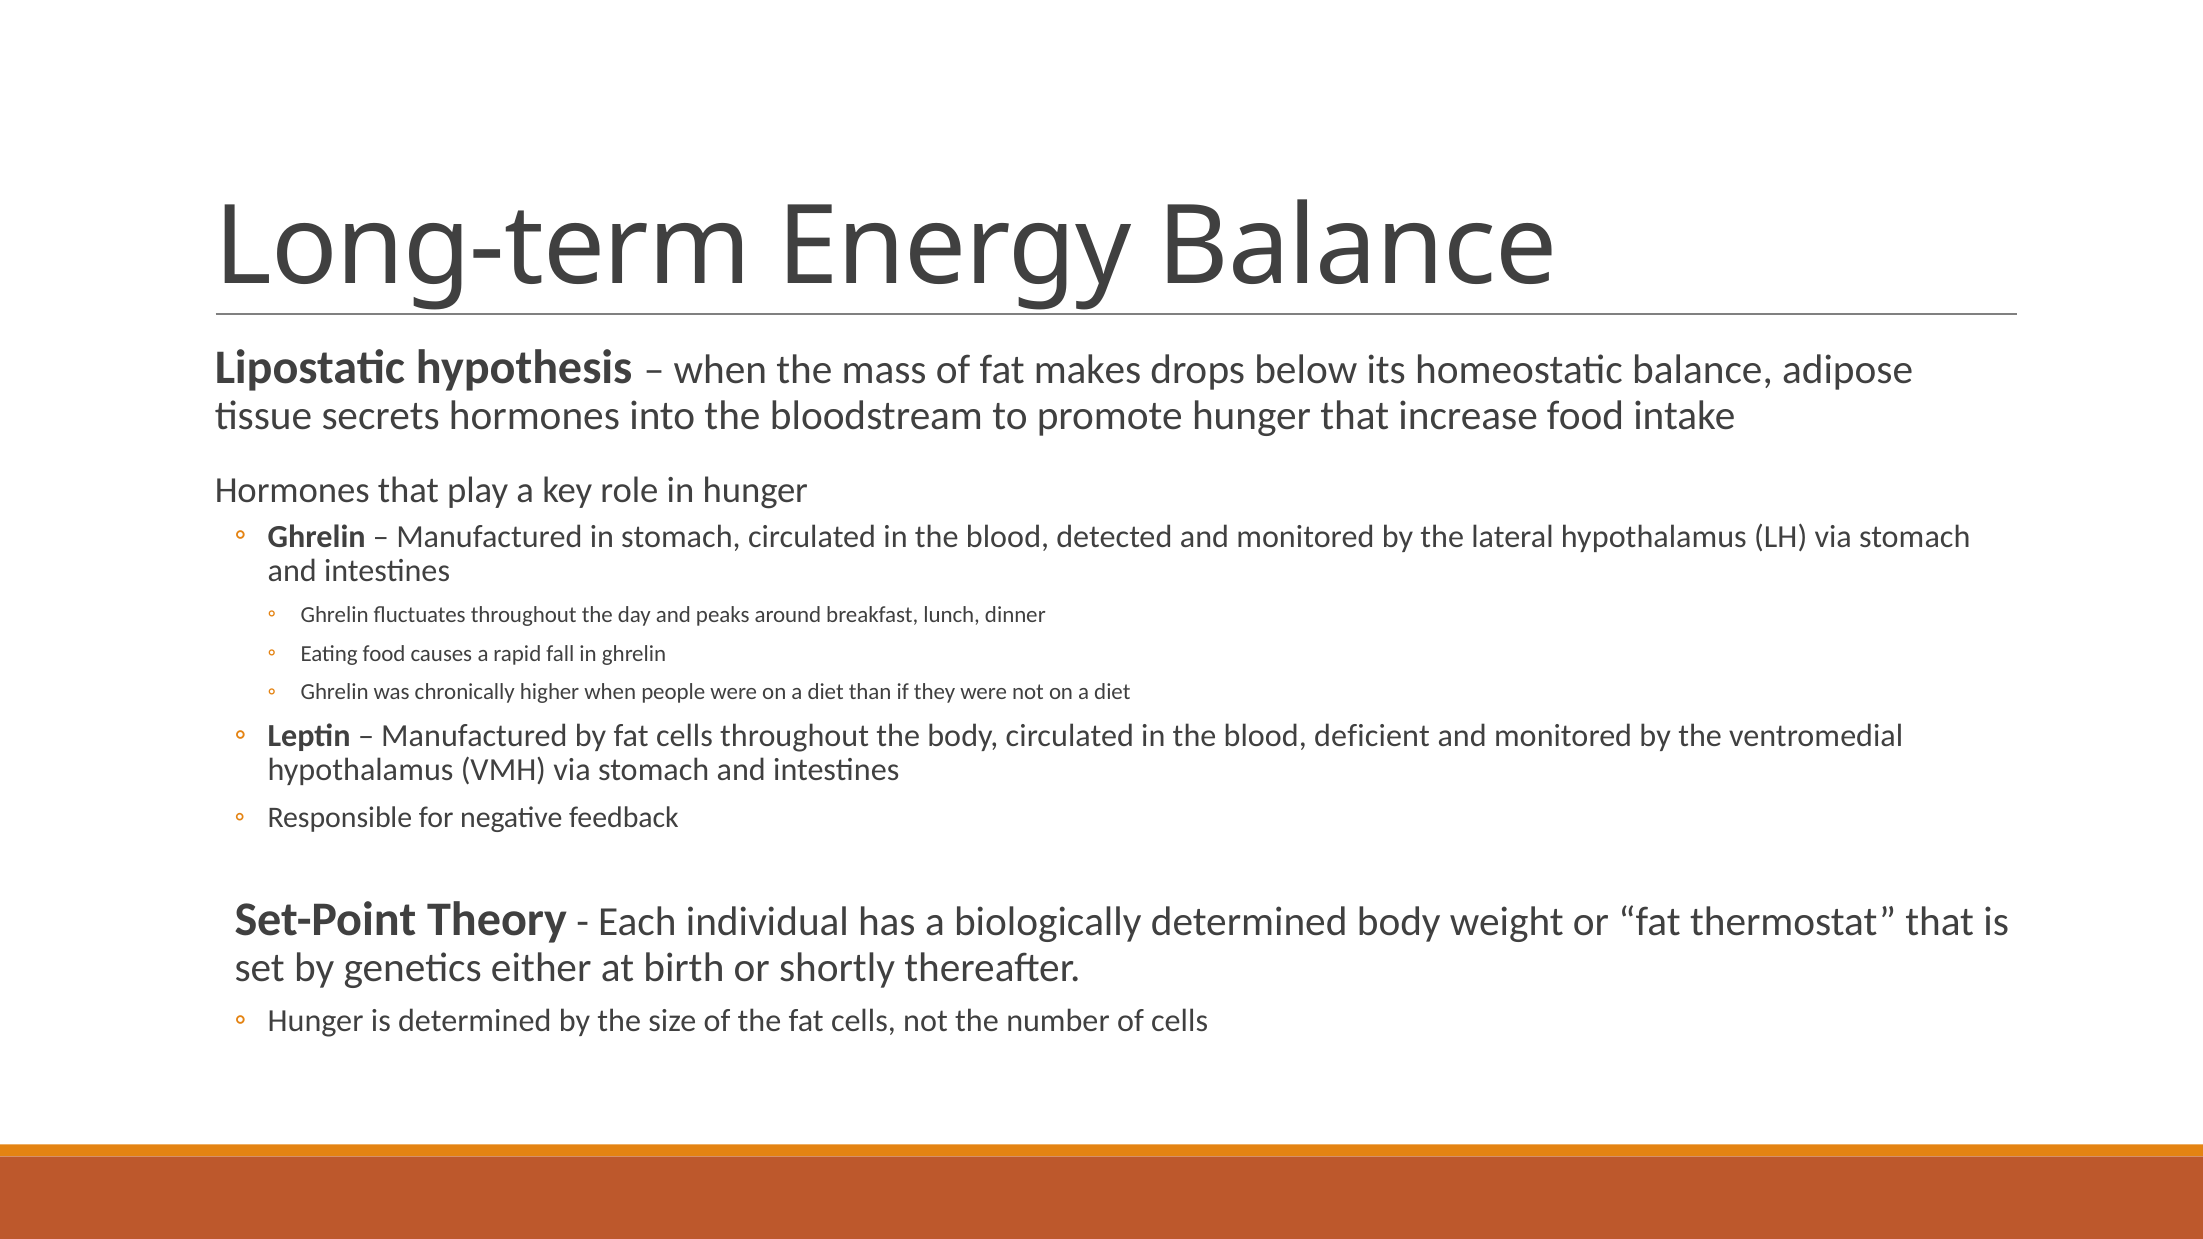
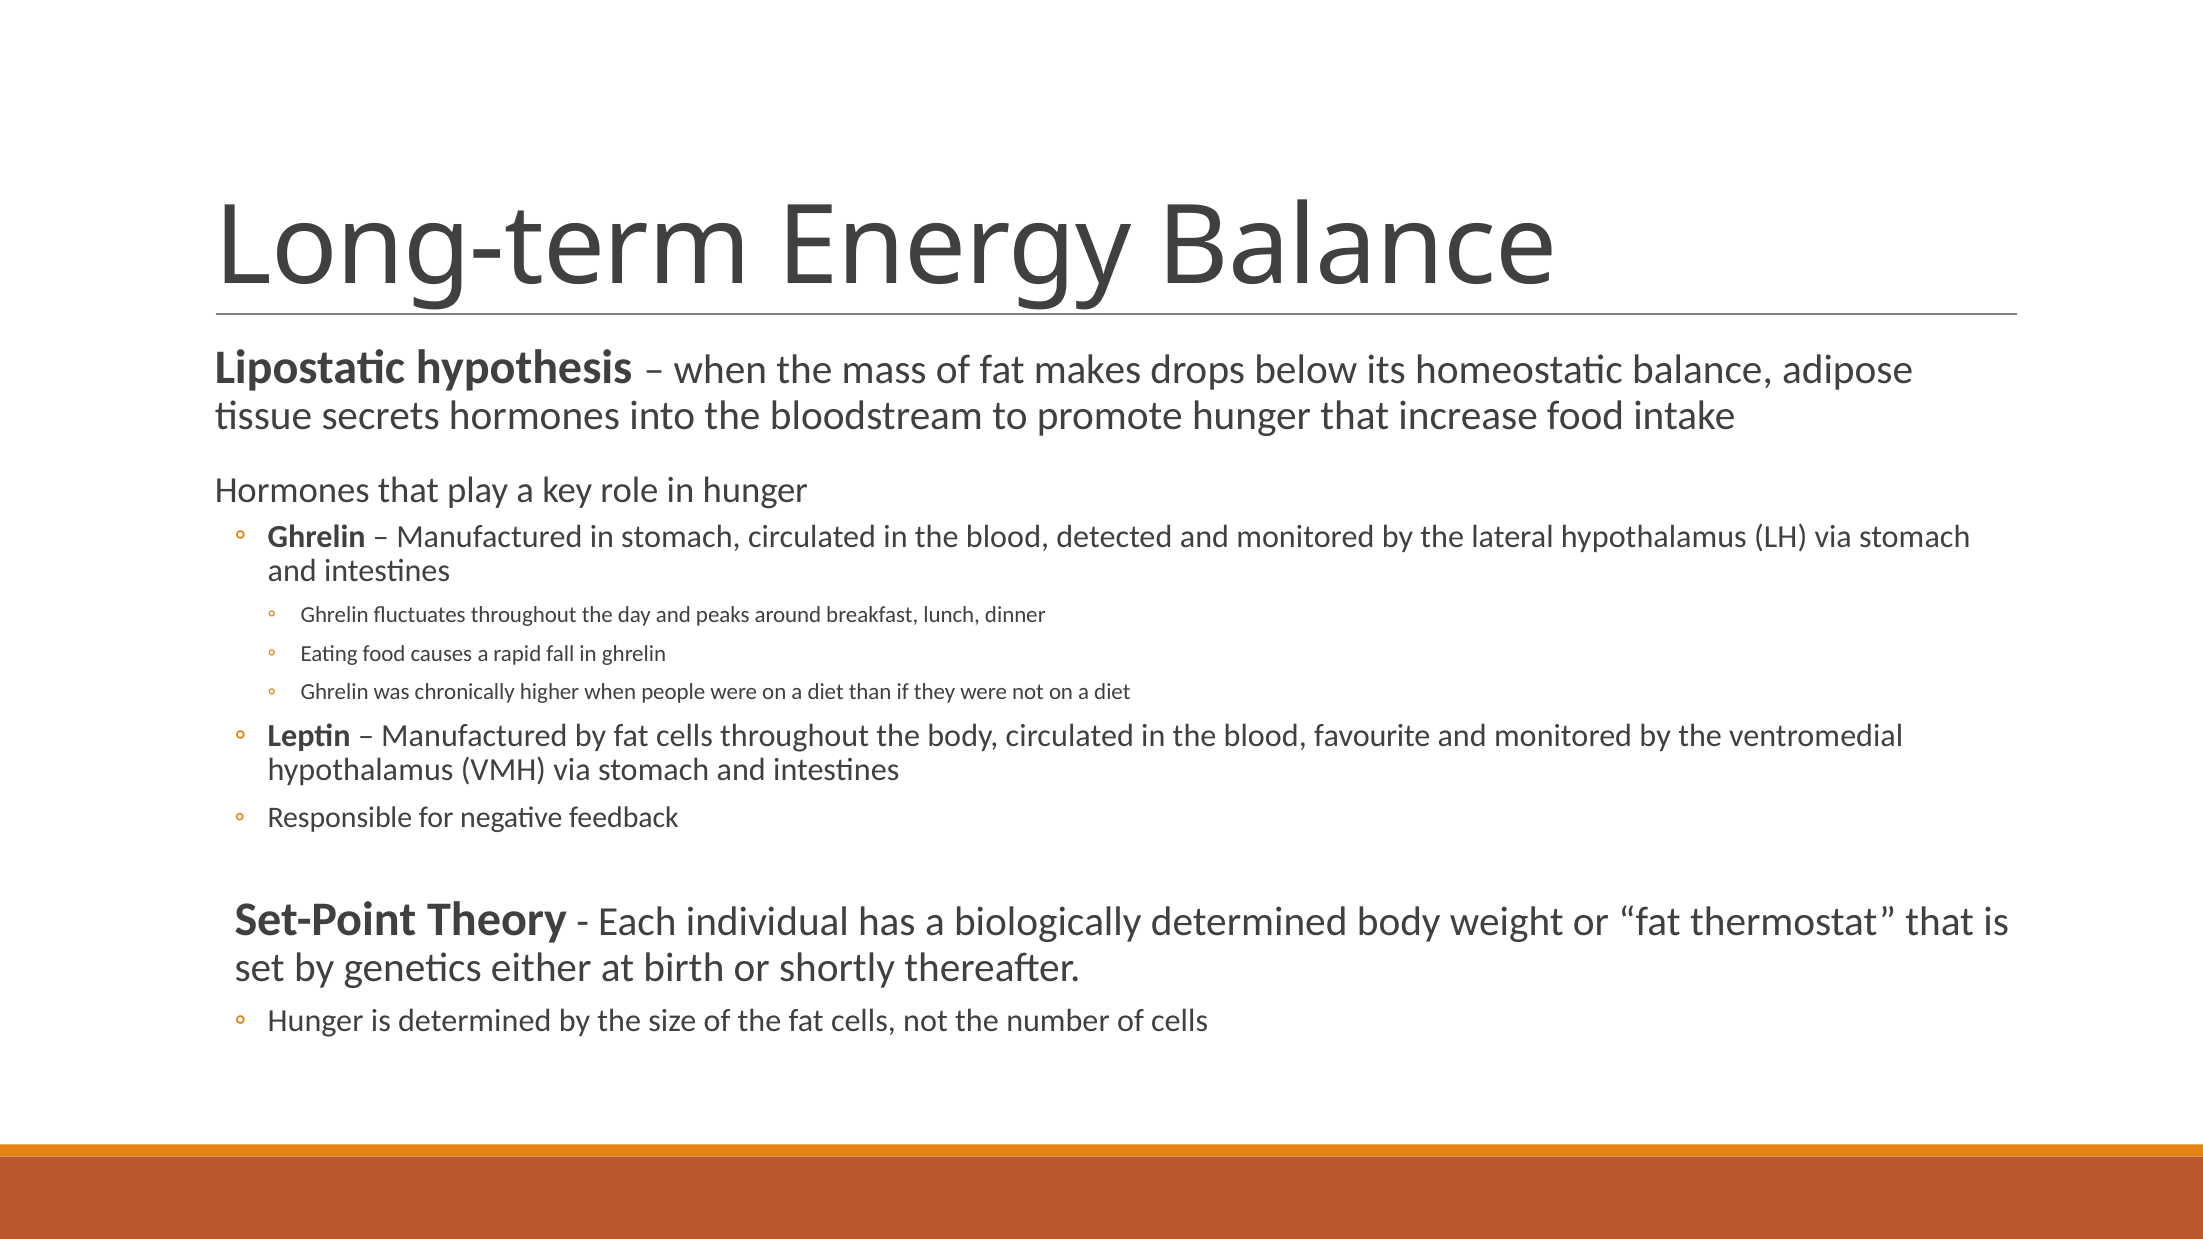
deficient: deficient -> favourite (1372, 736)
